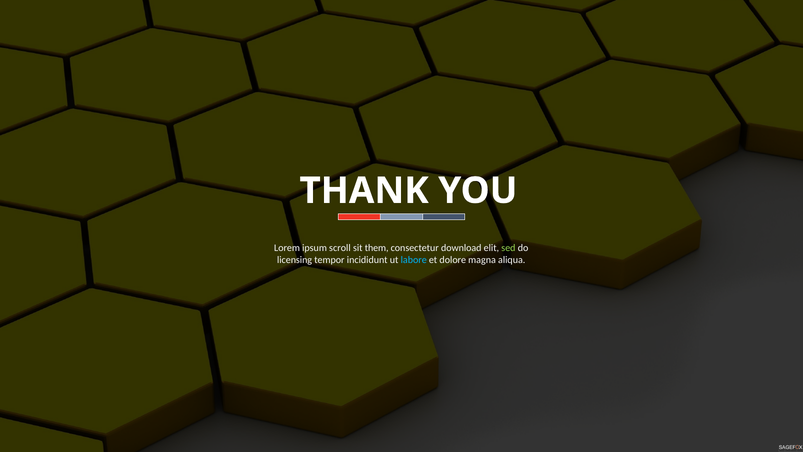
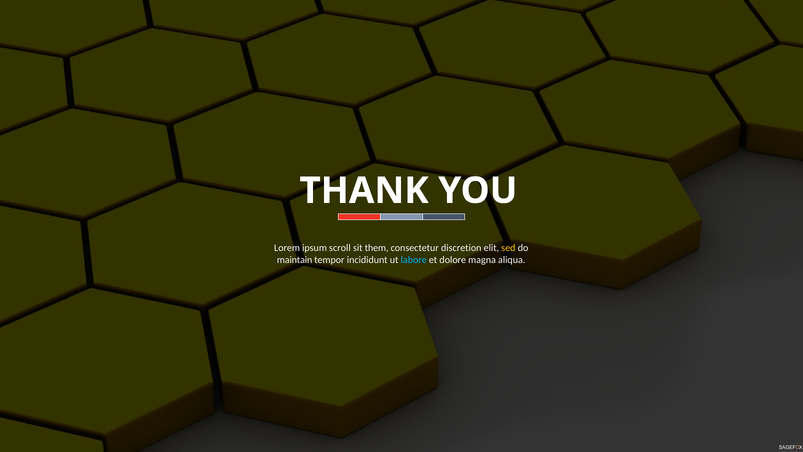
download: download -> discretion (461, 248)
sed colour: light green -> yellow (508, 248)
licensing: licensing -> maintain (295, 260)
